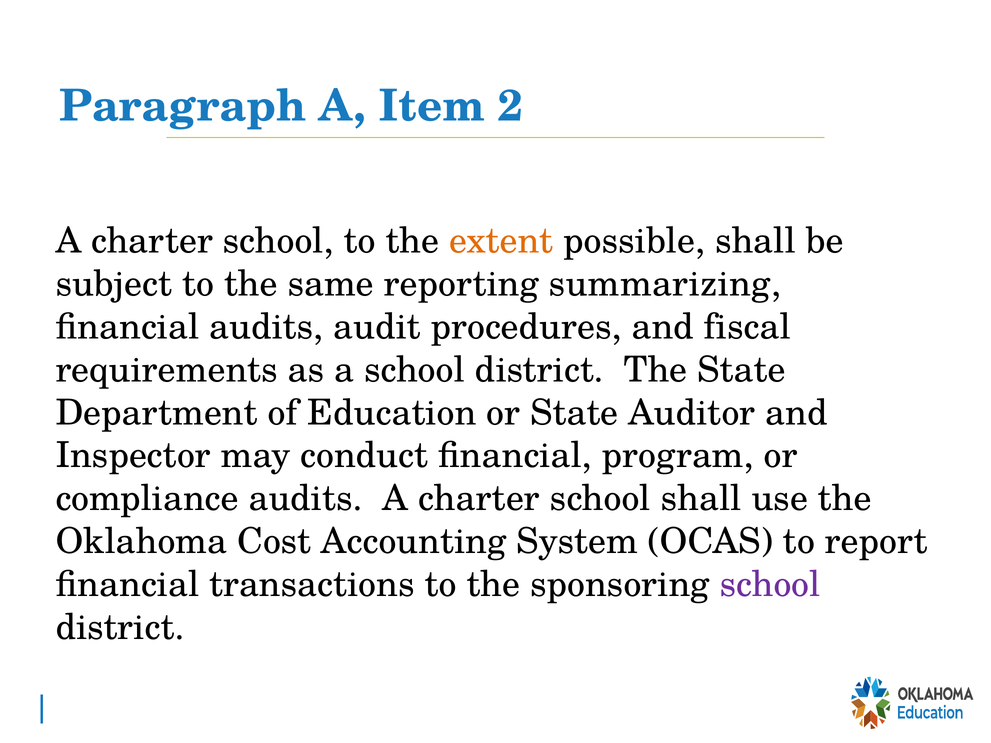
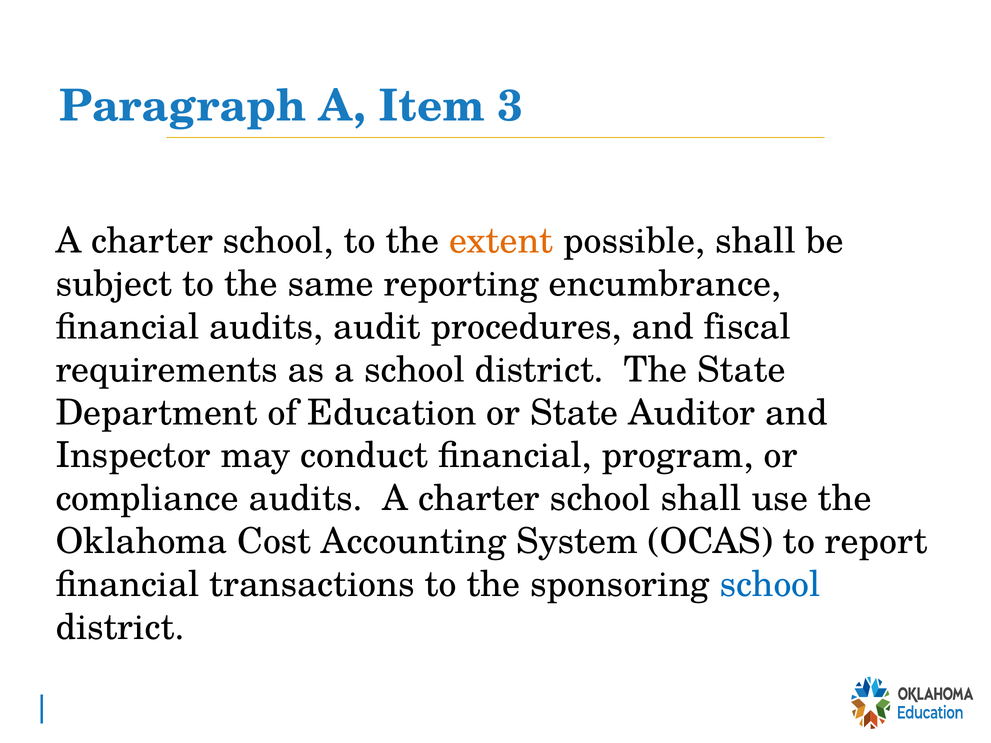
2: 2 -> 3 (510, 106)
summarizing: summarizing -> encumbrance (665, 284)
school colour: purple -> blue (770, 585)
